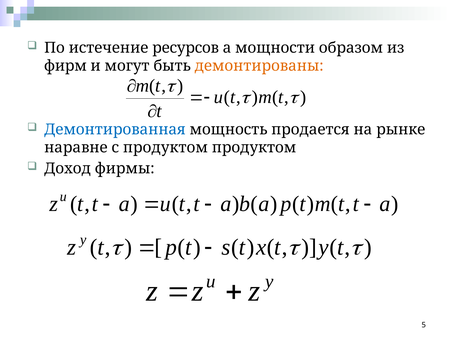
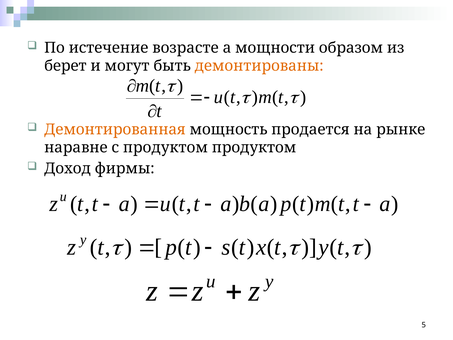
ресурсов: ресурсов -> возрасте (186, 48)
фирм: фирм -> берет (65, 66)
Демонтированная colour: blue -> orange (115, 129)
